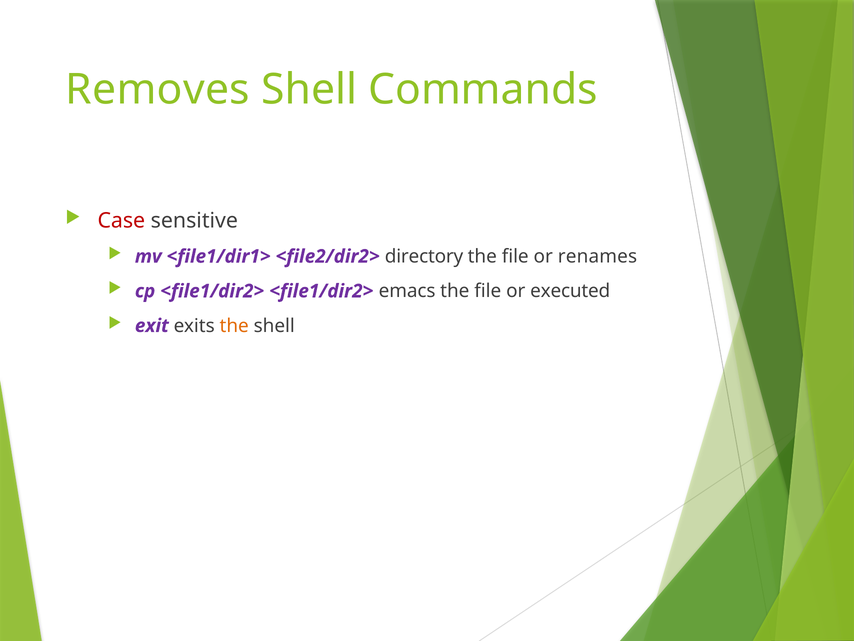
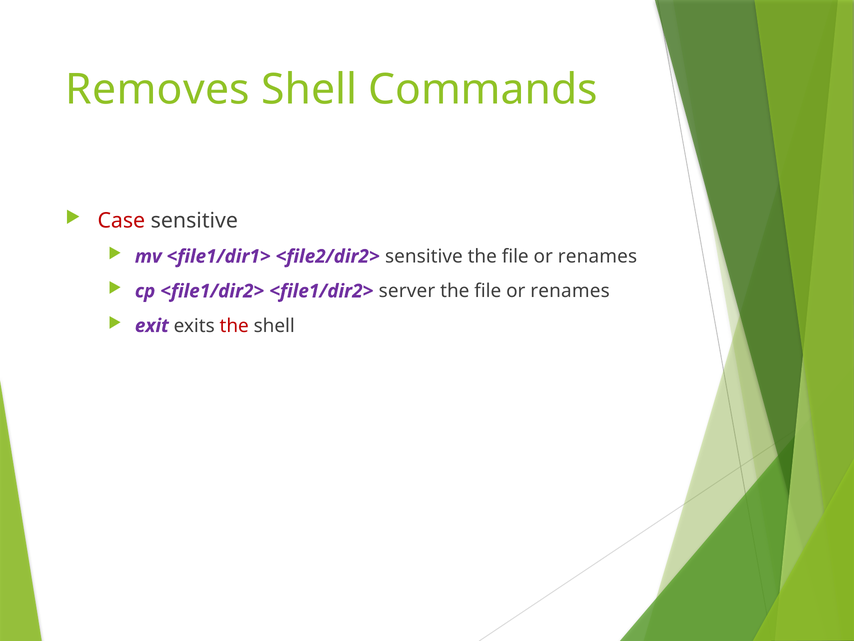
<file2/dir2> directory: directory -> sensitive (424, 256)
emacs: emacs -> server (407, 291)
executed: executed -> renames (570, 291)
the colour: orange -> red (234, 326)
